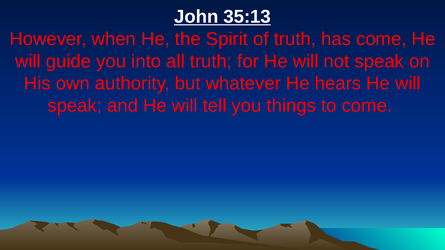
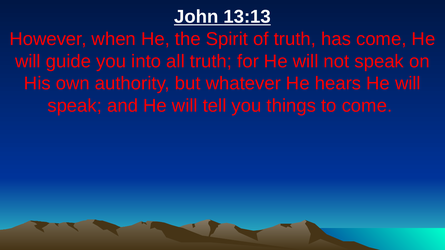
35:13: 35:13 -> 13:13 (247, 17)
